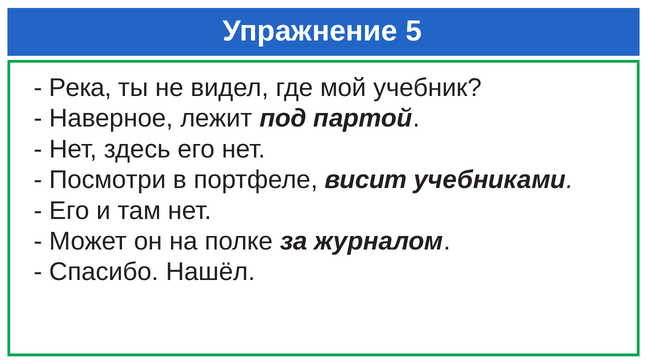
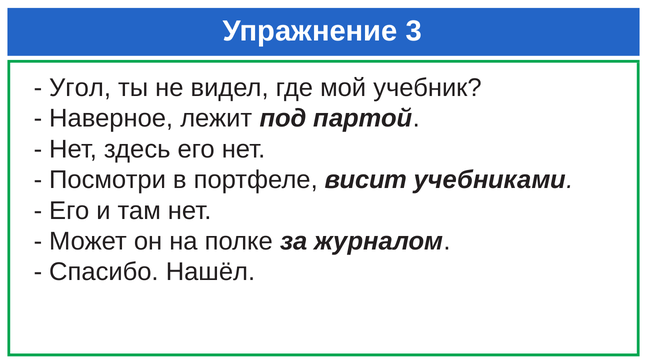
5: 5 -> 3 (414, 31)
Река: Река -> Угол (80, 88)
